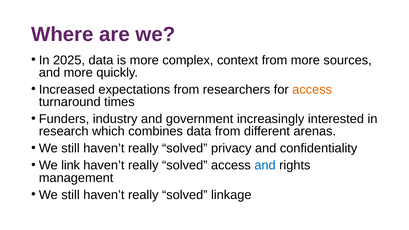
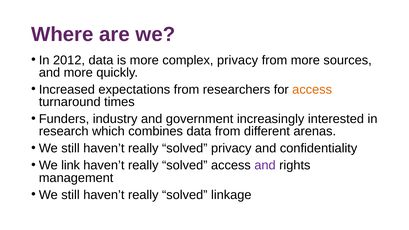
2025: 2025 -> 2012 (69, 60)
complex context: context -> privacy (238, 60)
and colour: blue -> purple (265, 165)
